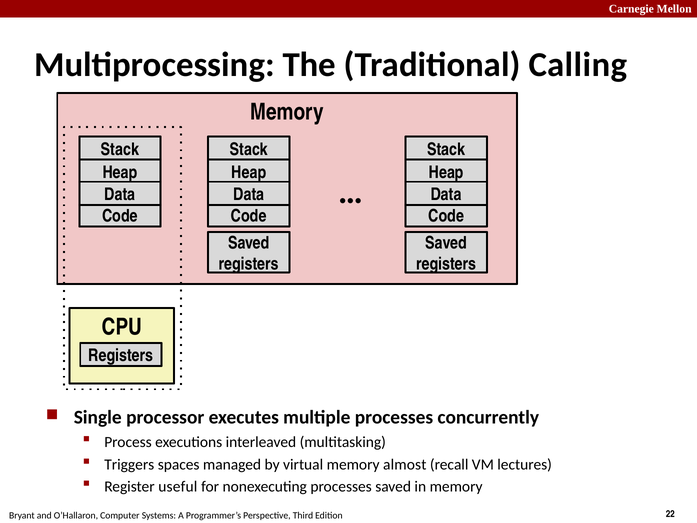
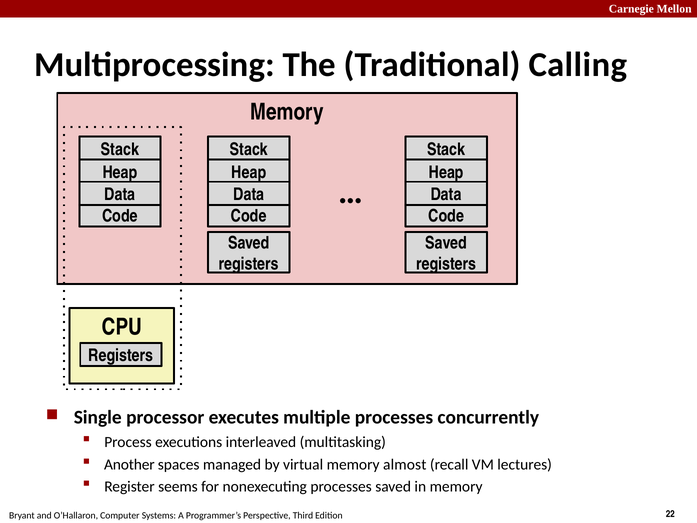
Triggers: Triggers -> Another (129, 464)
useful: useful -> seems (178, 487)
